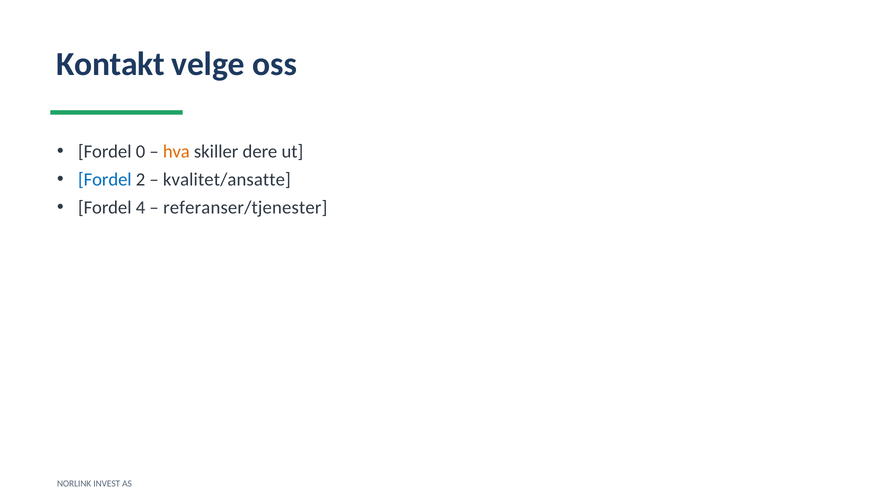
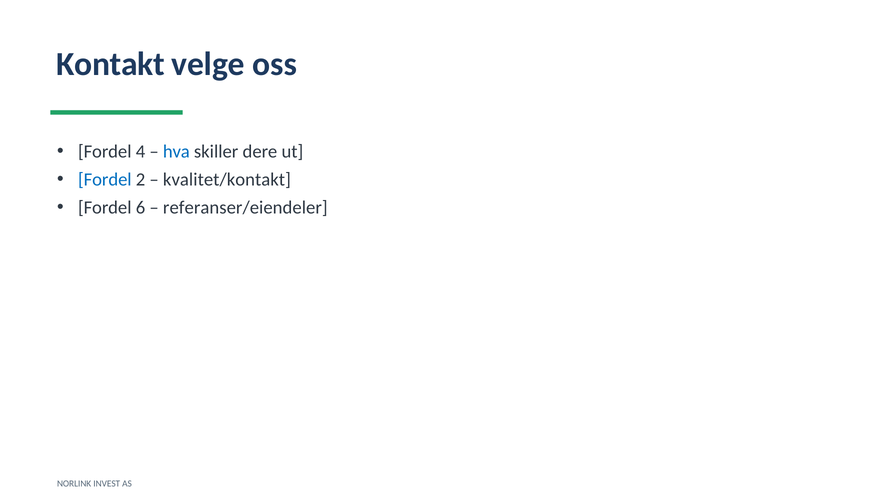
0: 0 -> 4 (141, 152)
hva colour: orange -> blue (176, 152)
kvalitet/ansatte: kvalitet/ansatte -> kvalitet/kontakt (227, 180)
4: 4 -> 6 (141, 208)
referanser/tjenester: referanser/tjenester -> referanser/eiendeler (245, 208)
